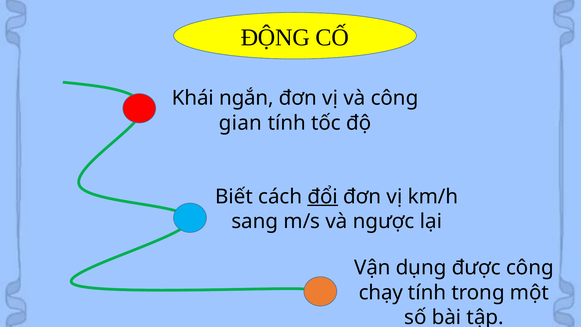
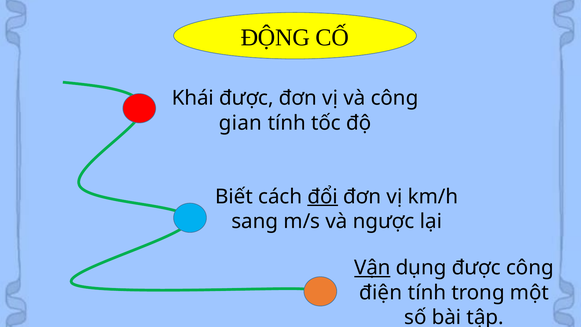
Khái ngắn: ngắn -> được (246, 98)
Vận underline: none -> present (372, 268)
chạy: chạy -> điện (381, 292)
